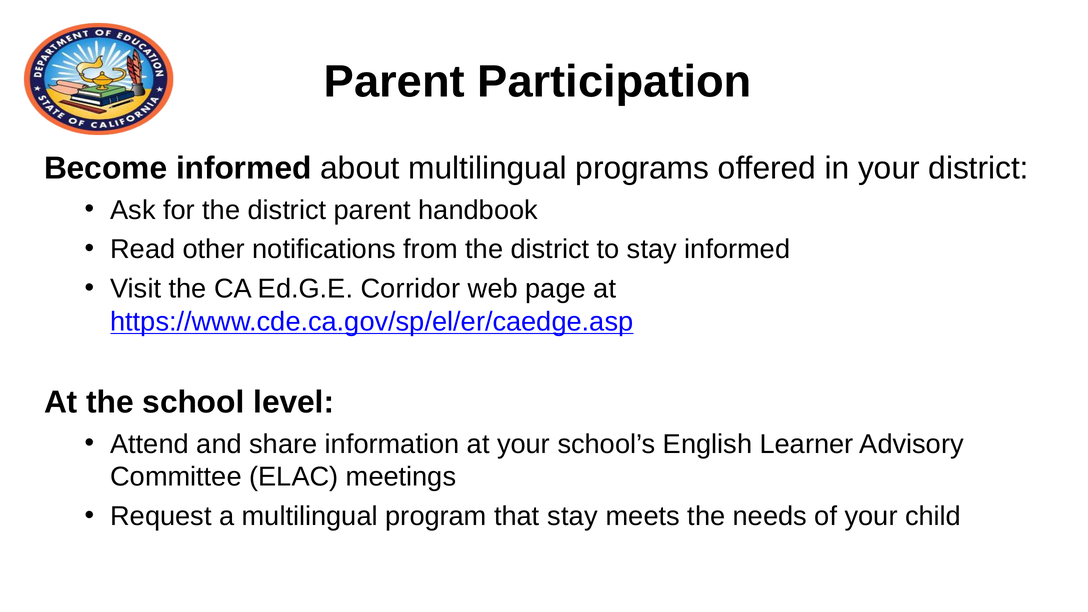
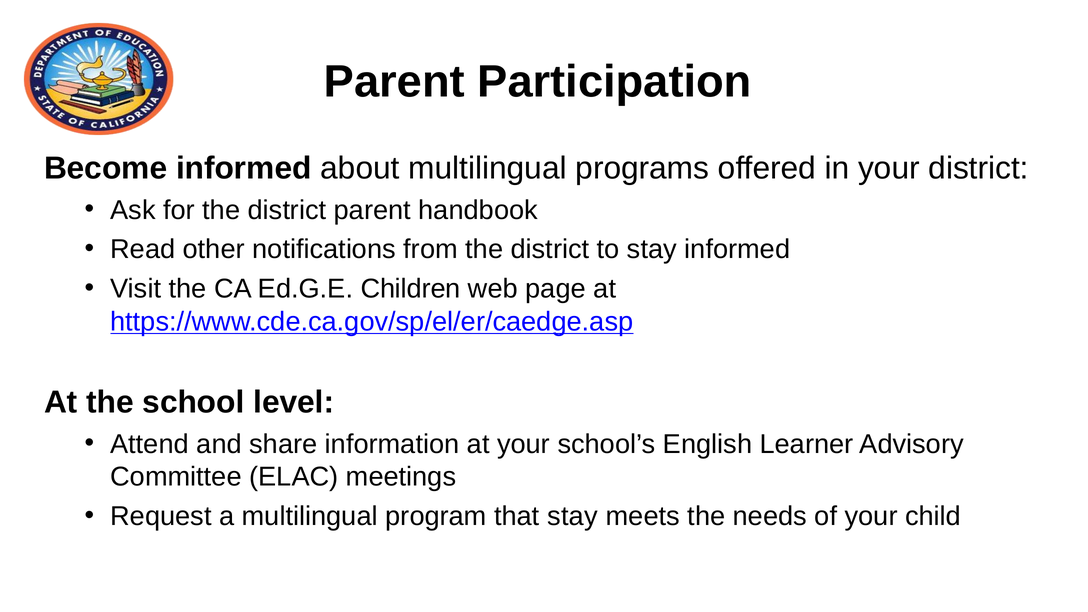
Corridor: Corridor -> Children (411, 289)
